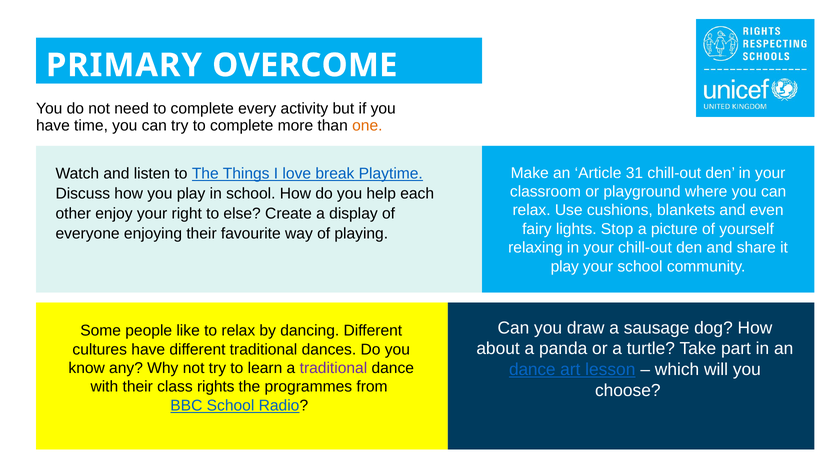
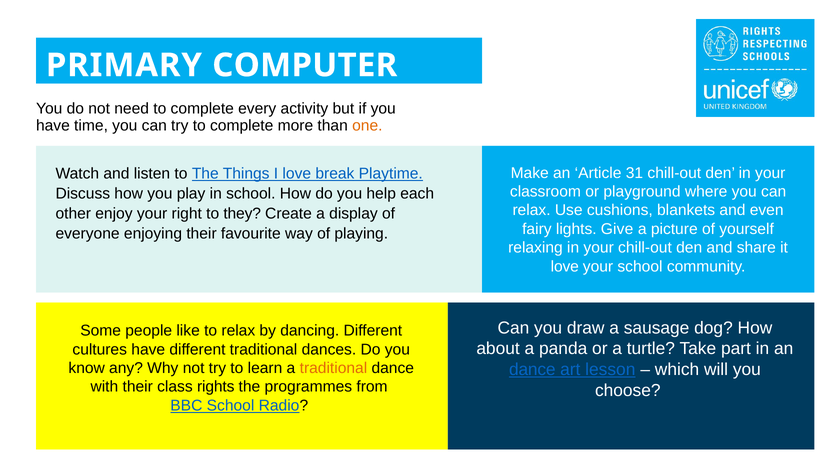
OVERCOME: OVERCOME -> COMPUTER (305, 65)
else: else -> they (242, 214)
Stop: Stop -> Give (617, 229)
play: play -> love (565, 266)
traditional colour: purple -> orange (333, 368)
